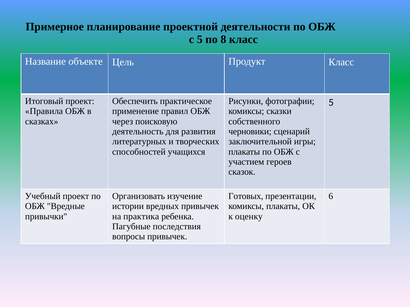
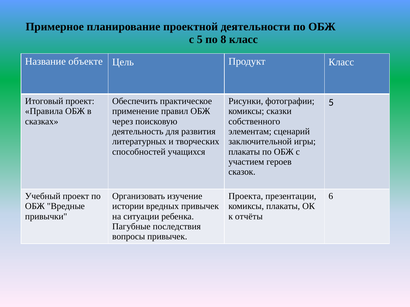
черновики: черновики -> элементам (250, 132)
Готовых: Готовых -> Проекта (246, 197)
практика: практика -> ситуации (141, 217)
оценку: оценку -> отчёты (249, 217)
